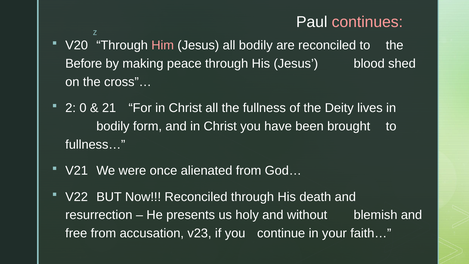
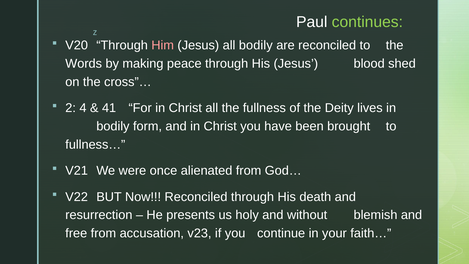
continues colour: pink -> light green (367, 22)
Before: Before -> Words (84, 64)
0: 0 -> 4 (83, 108)
21: 21 -> 41 (109, 108)
